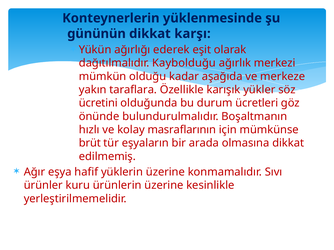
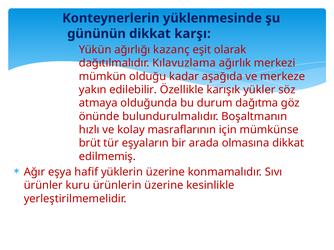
ederek: ederek -> kazanç (171, 50)
Kaybolduğu: Kaybolduğu -> Kılavuzlama (184, 63)
taraflara: taraflara -> edilebilir (133, 90)
ücretini: ücretini -> atmaya (98, 103)
ücretleri: ücretleri -> dağıtma (257, 103)
